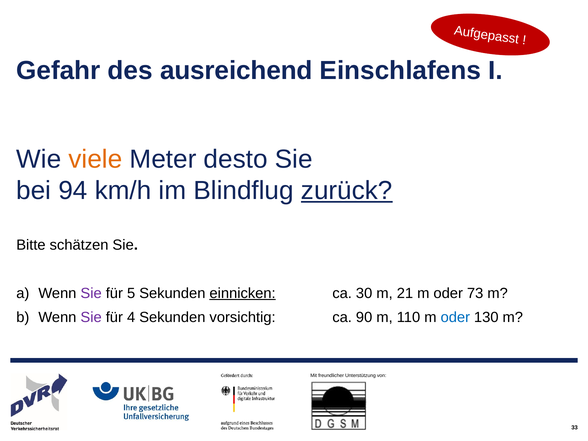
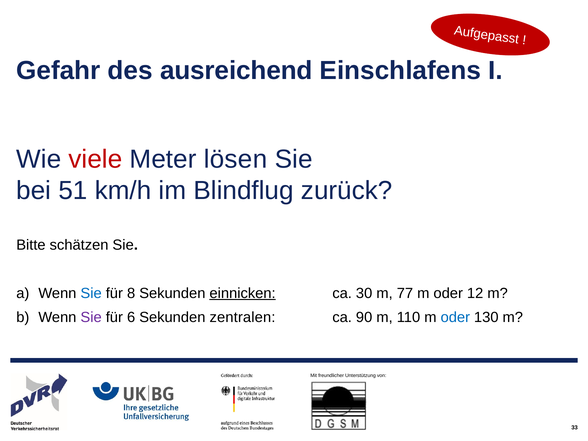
viele colour: orange -> red (95, 159)
desto: desto -> lösen (235, 159)
94: 94 -> 51 (73, 191)
zurück underline: present -> none (347, 191)
Sie colour: purple -> blue (91, 293)
5: 5 -> 8 (131, 293)
21: 21 -> 77 (405, 293)
73: 73 -> 12 (475, 293)
4: 4 -> 6 (131, 317)
vorsichtig: vorsichtig -> zentralen (242, 317)
